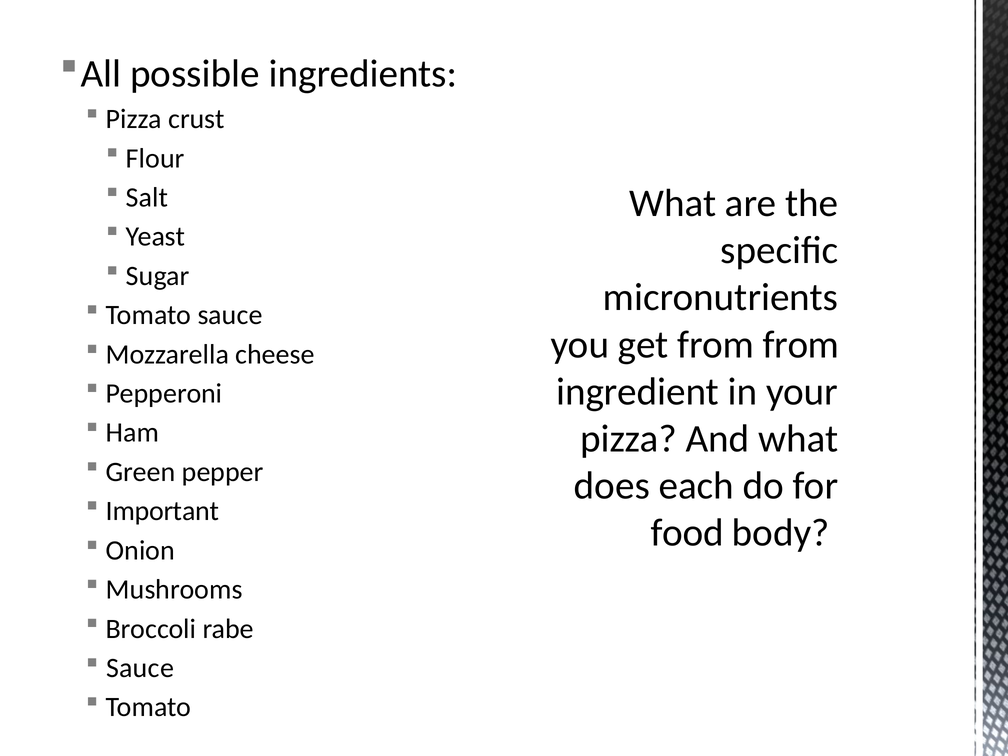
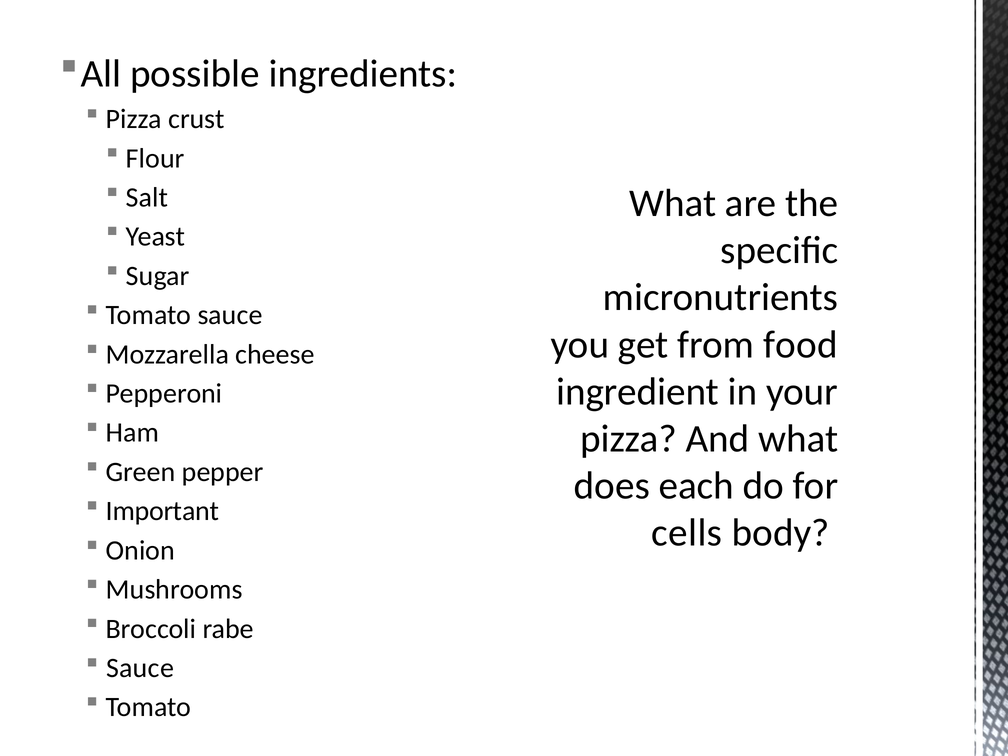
from from: from -> food (801, 345)
food: food -> cells (687, 533)
